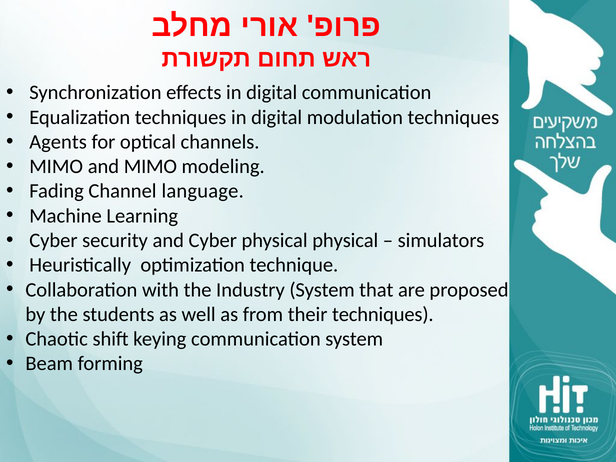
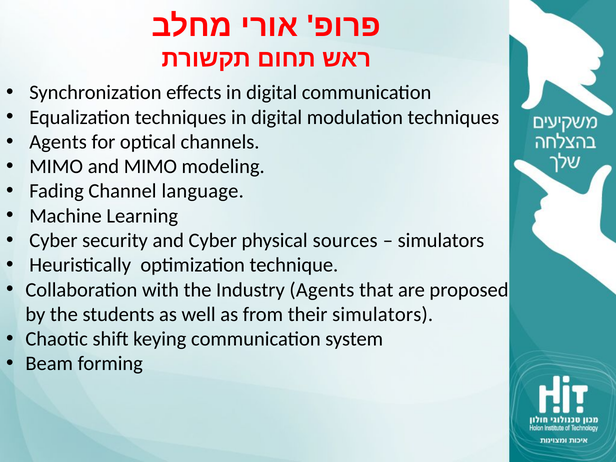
physical physical: physical -> sources (345, 240)
Industry System: System -> Agents (322, 290)
their techniques: techniques -> simulators (383, 314)
